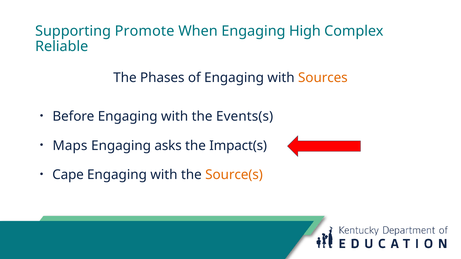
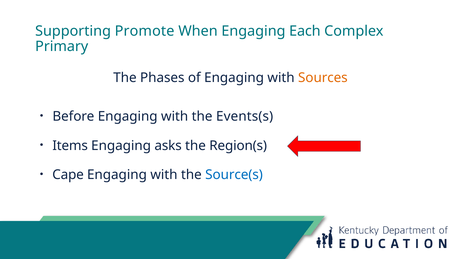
High: High -> Each (305, 31)
Reliable: Reliable -> Primary (62, 47)
Maps: Maps -> Items (70, 146)
Impact(s: Impact(s -> Region(s (238, 146)
Source(s colour: orange -> blue (234, 175)
